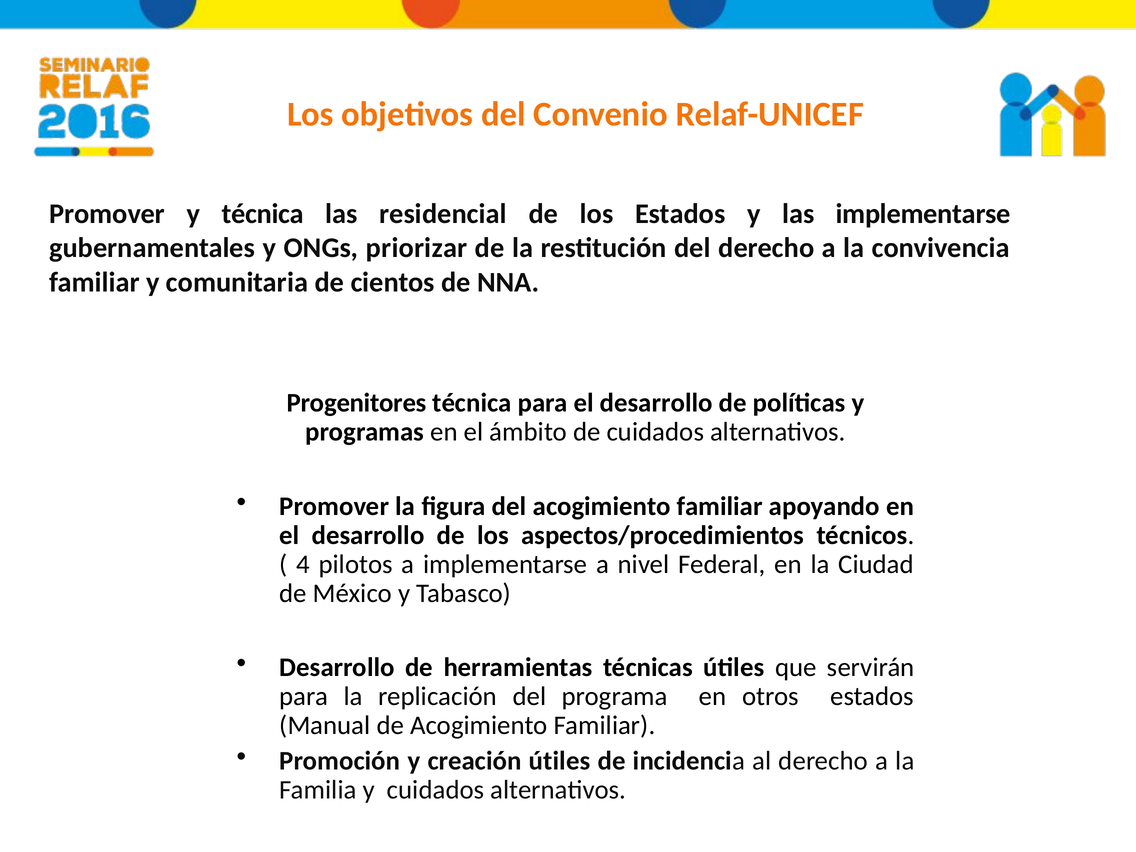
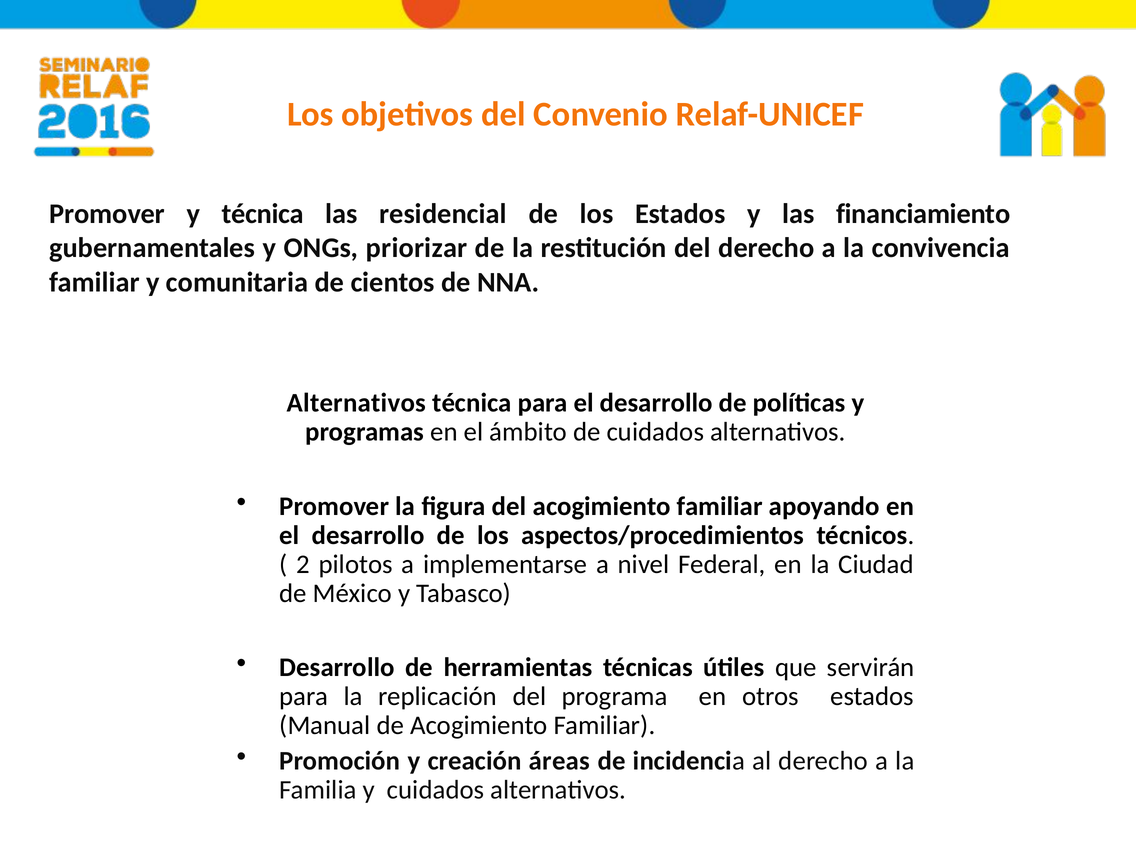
las implementarse: implementarse -> financiamiento (923, 214)
Progenitores: Progenitores -> Alternativos (356, 403)
4: 4 -> 2 (303, 564)
creación útiles: útiles -> áreas (560, 761)
